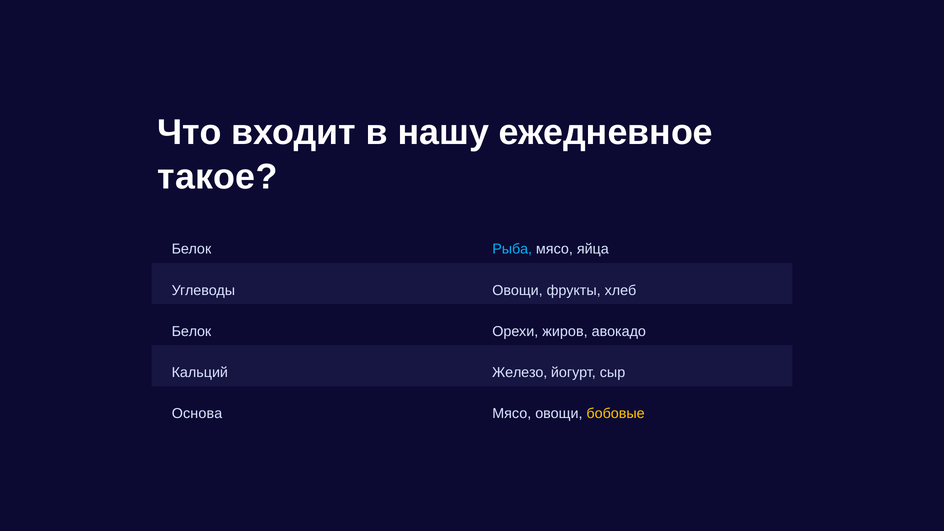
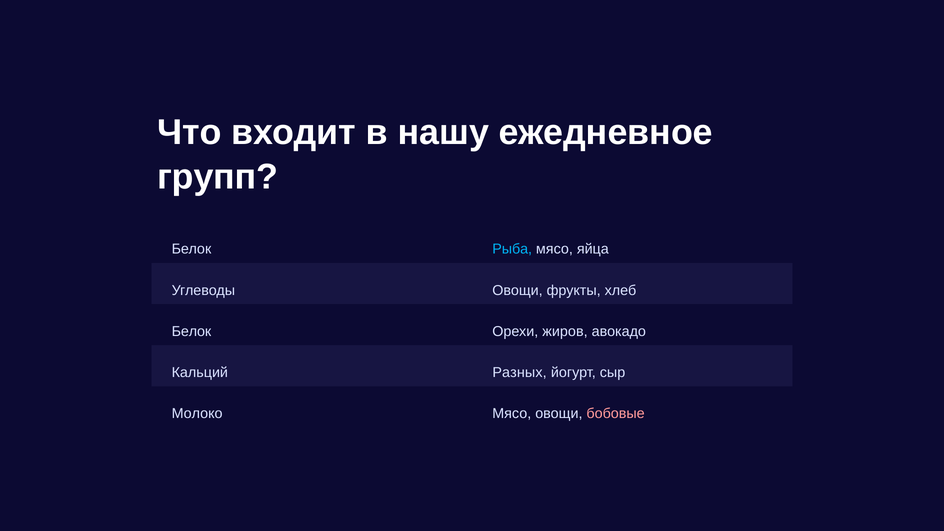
такое: такое -> групп (218, 177)
Железо: Железо -> Разных (520, 373)
Основа: Основа -> Молоко (197, 414)
бобовые colour: yellow -> pink (616, 414)
